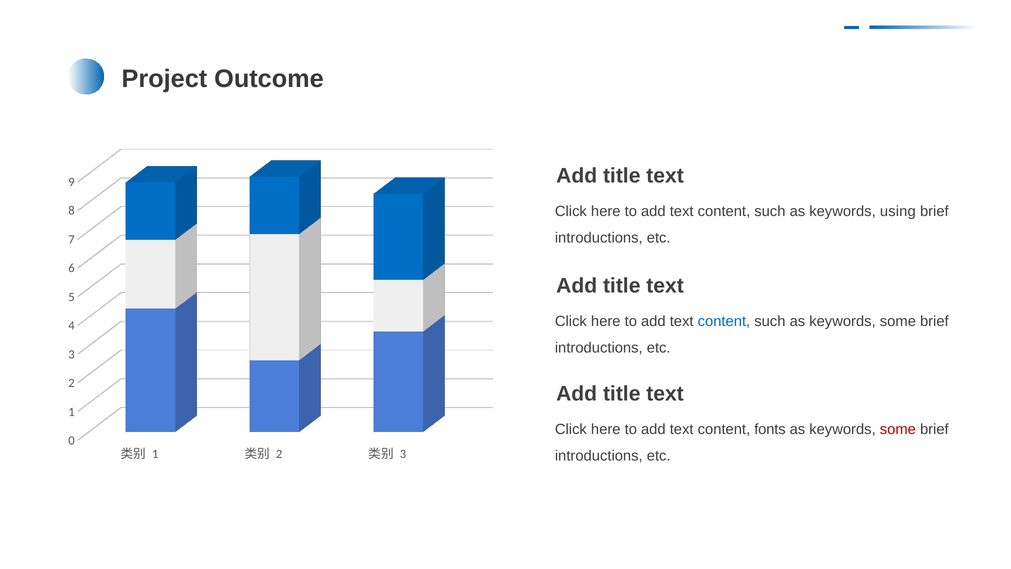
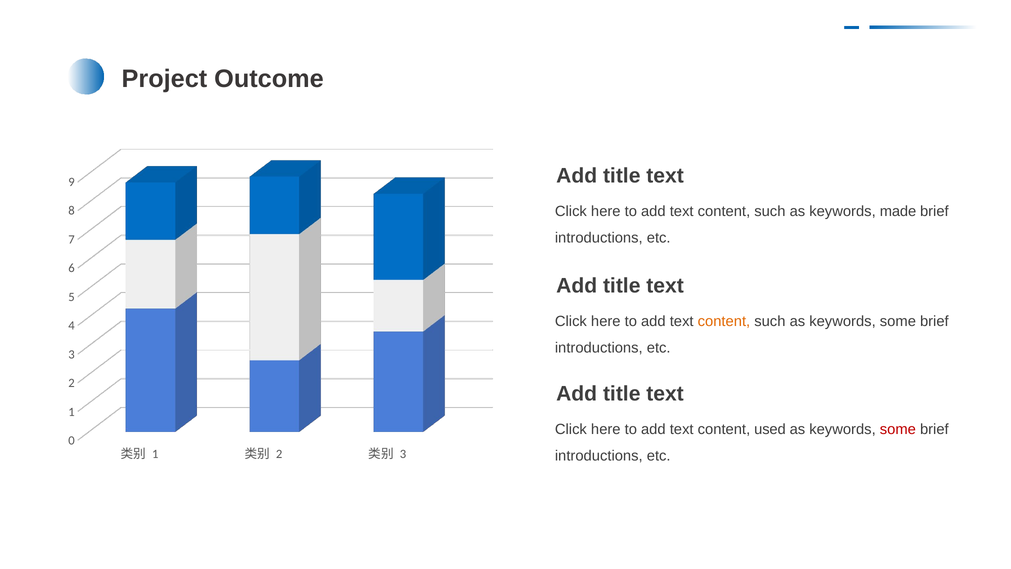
using: using -> made (898, 211)
content colour: blue -> orange (724, 321)
fonts: fonts -> used (770, 429)
